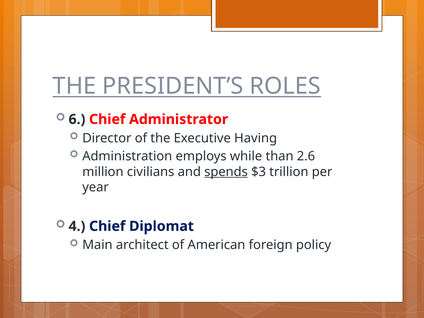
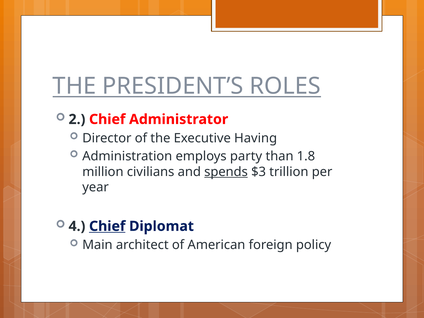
6: 6 -> 2 (77, 119)
while: while -> party (246, 156)
2.6: 2.6 -> 1.8 (306, 156)
Chief underline: none -> present (107, 226)
